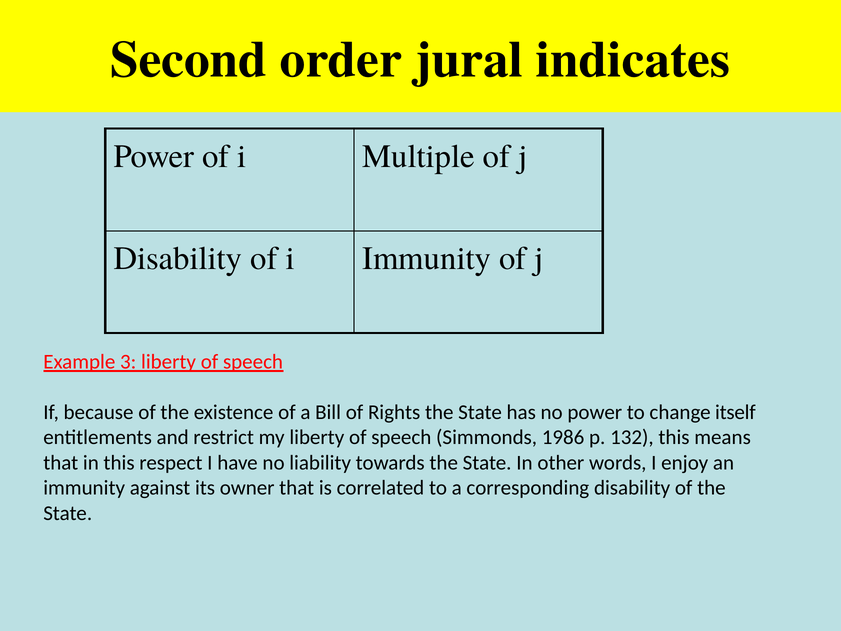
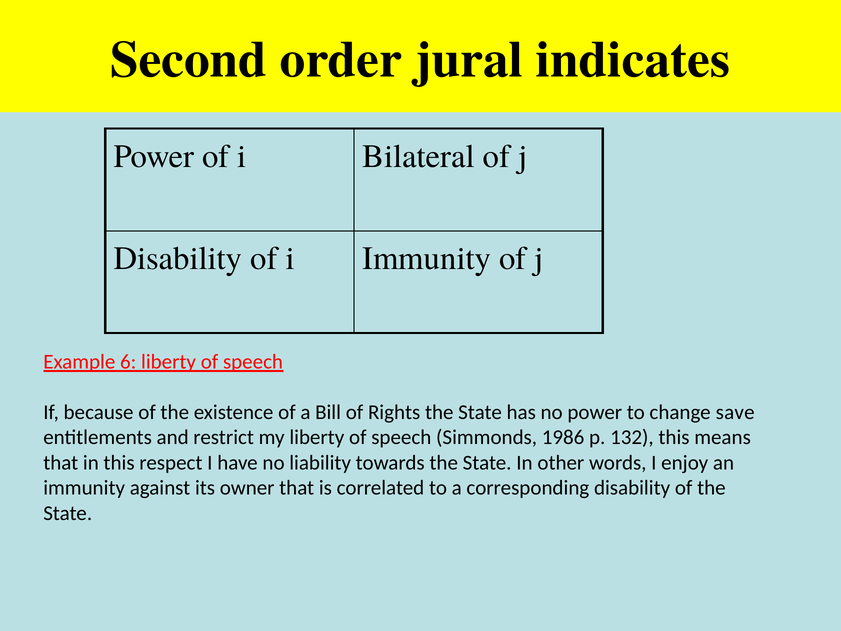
Multiple: Multiple -> Bilateral (419, 156)
3: 3 -> 6 (128, 362)
itself: itself -> save (735, 412)
